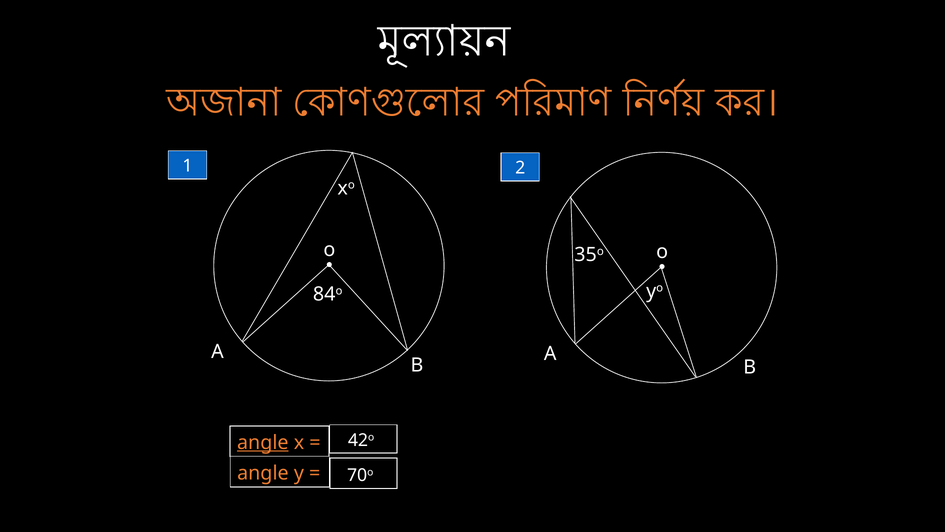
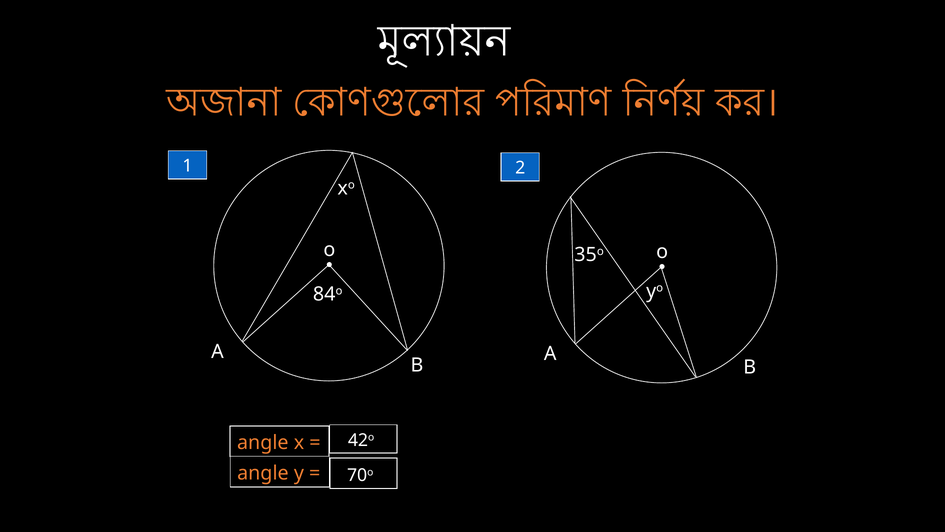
angle underline: present -> none (263, 442)
